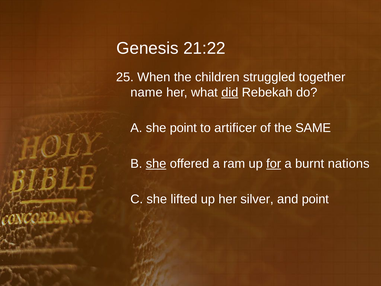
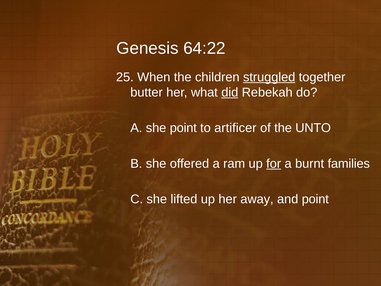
21:22: 21:22 -> 64:22 (204, 48)
struggled underline: none -> present (269, 77)
name: name -> butter (147, 92)
SAME: SAME -> UNTO (313, 128)
she underline: present -> none (156, 163)
nations: nations -> families (349, 163)
silver: silver -> away (257, 199)
